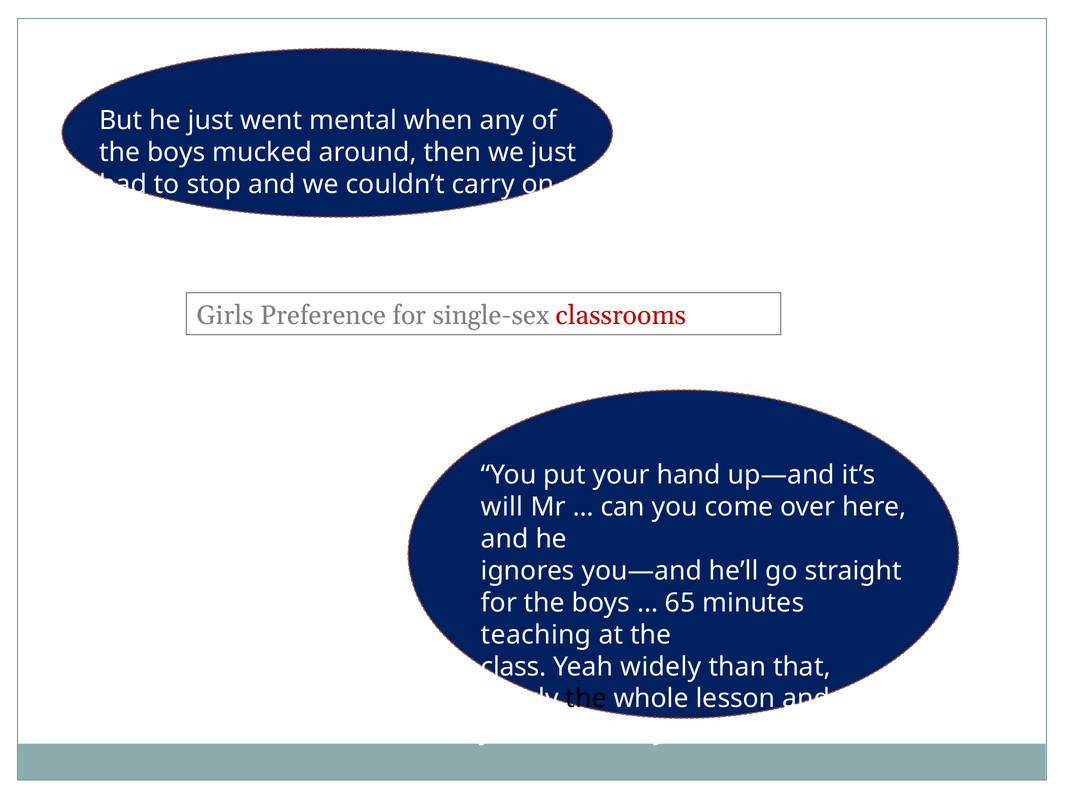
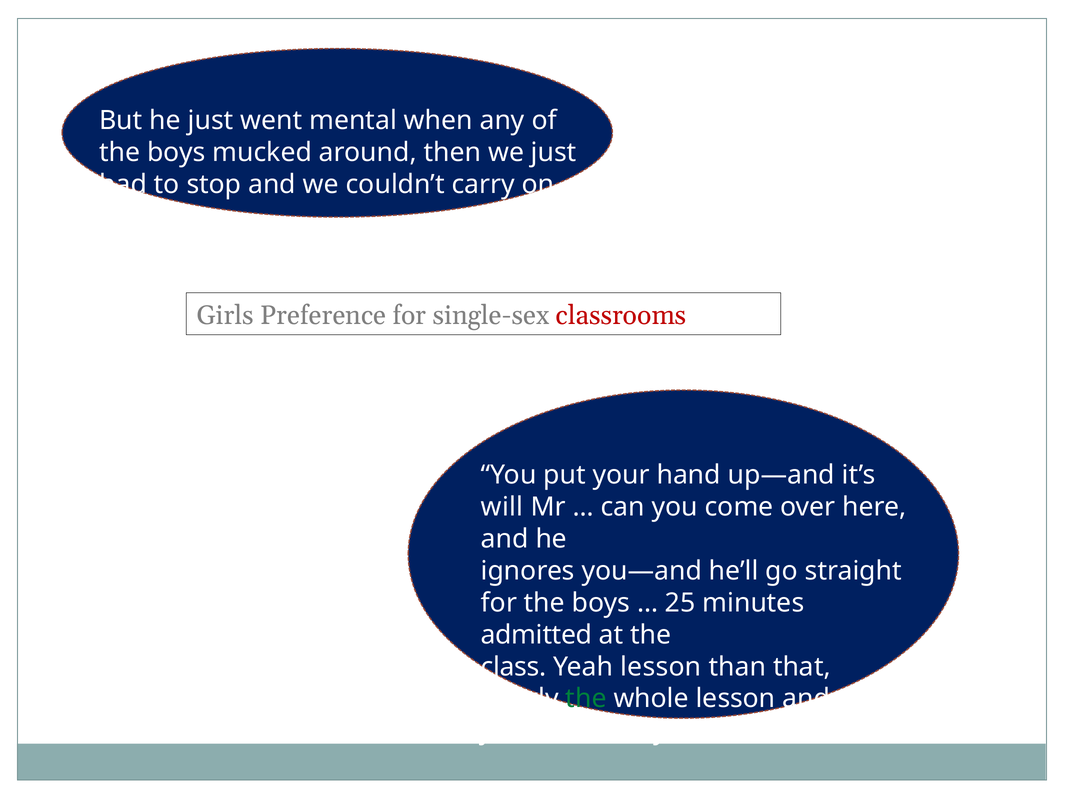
65: 65 -> 25 (680, 603)
teaching: teaching -> admitted (536, 635)
Yeah widely: widely -> lesson (661, 667)
the colour: black -> green (586, 699)
